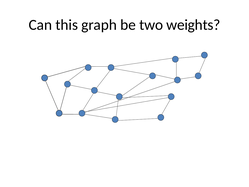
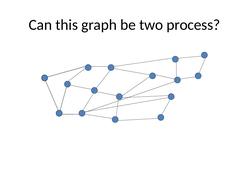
weights: weights -> process (193, 25)
